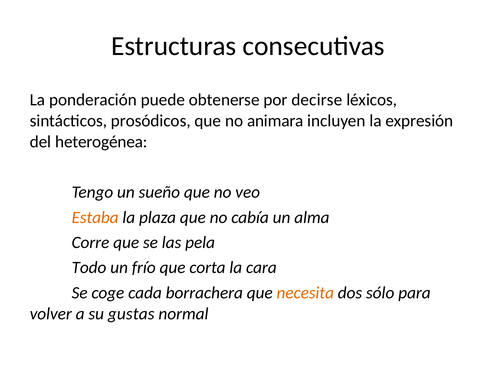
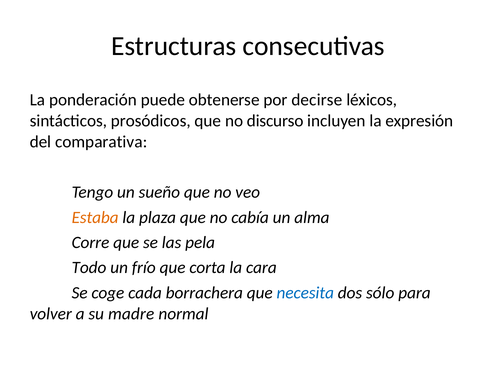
animara: animara -> discurso (275, 121)
heterogénea: heterogénea -> comparativa (101, 142)
necesita colour: orange -> blue (305, 293)
gustas: gustas -> madre (131, 314)
